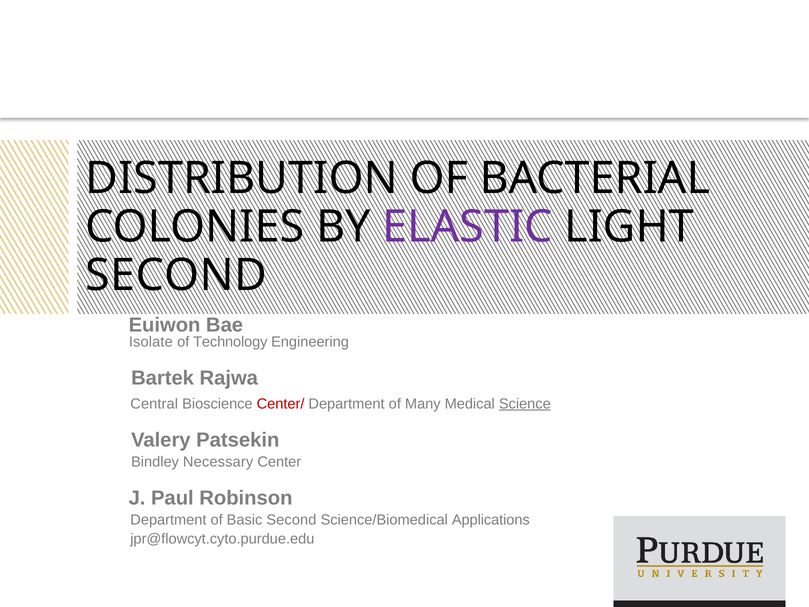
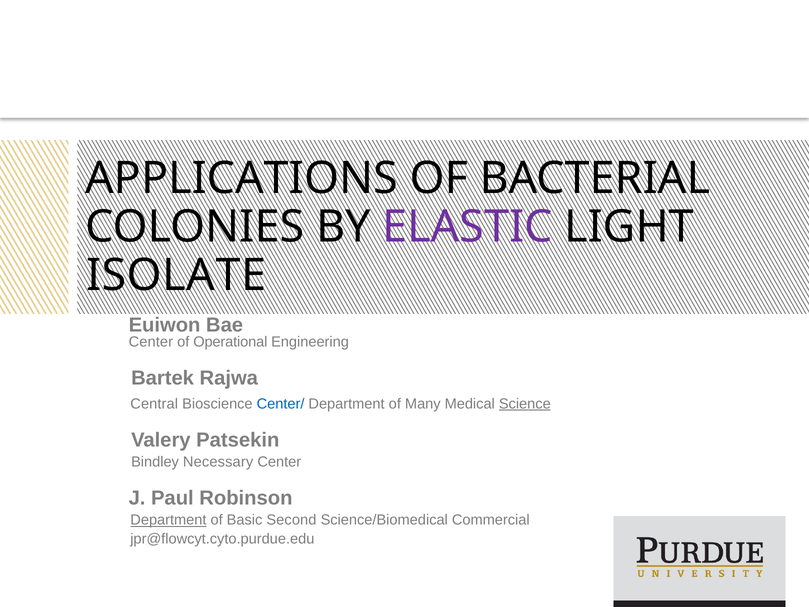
DISTRIBUTION: DISTRIBUTION -> APPLICATIONS (242, 178)
SECOND: SECOND -> ISOLATE (176, 275)
Isolate: Isolate -> Center (151, 342)
Technology: Technology -> Operational (230, 342)
Center/ colour: red -> blue (281, 404)
Department underline: none -> present (168, 520)
Applications: Applications -> Commercial (491, 520)
